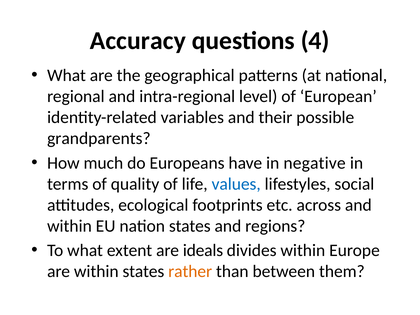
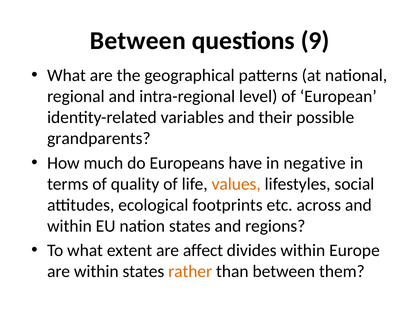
Accuracy: Accuracy -> Between (138, 41)
4: 4 -> 9 (315, 41)
values colour: blue -> orange (236, 184)
ideals: ideals -> affect (203, 250)
